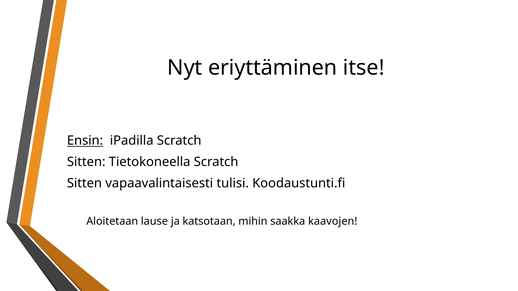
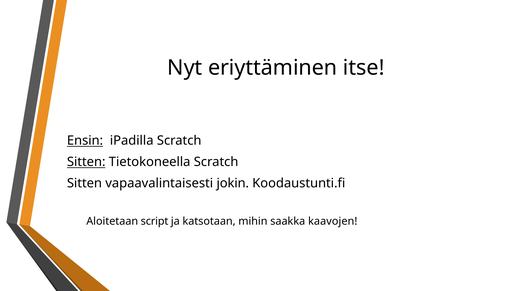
Sitten underline: none -> present (86, 162)
tulisi: tulisi -> jokin (233, 184)
lause: lause -> script (155, 221)
